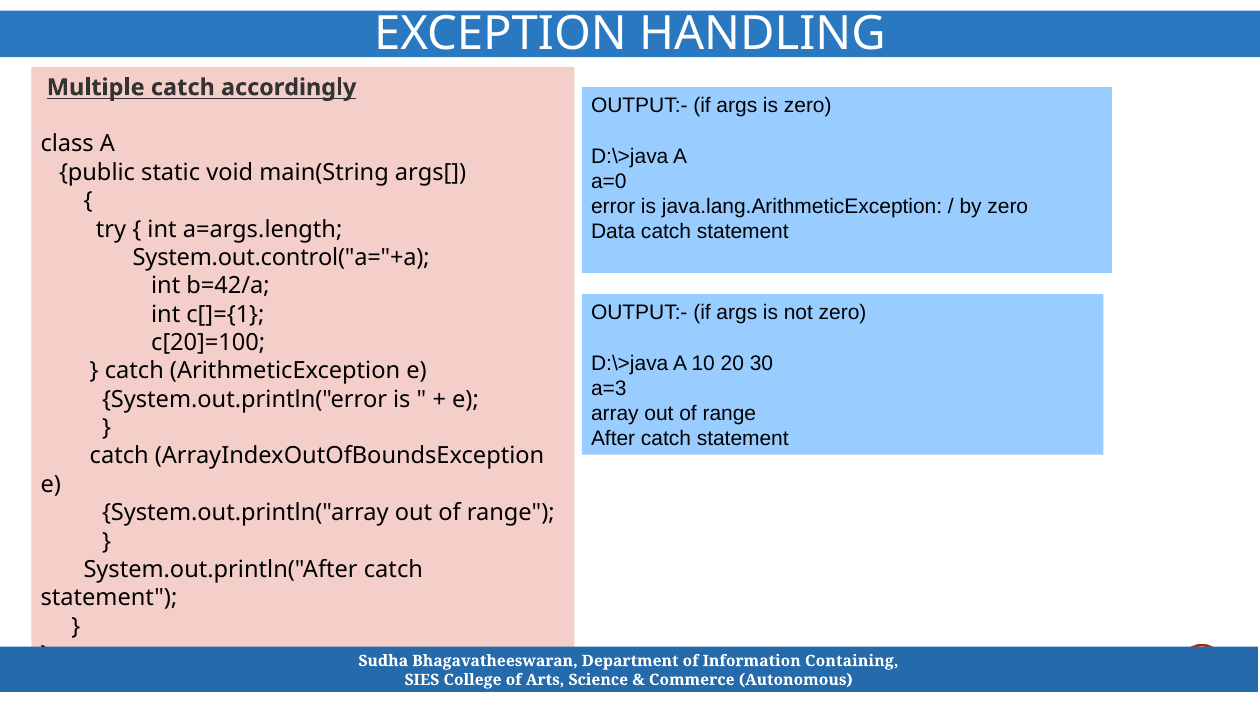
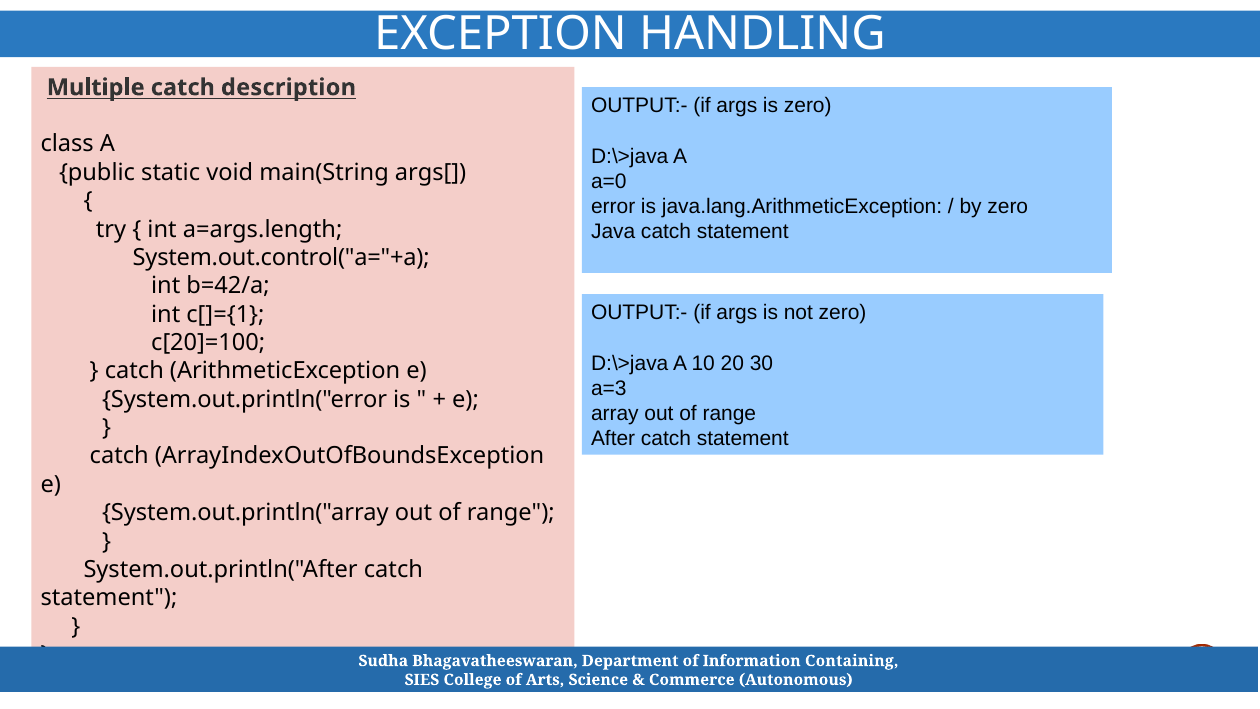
accordingly: accordingly -> description (288, 87)
Data: Data -> Java (613, 232)
